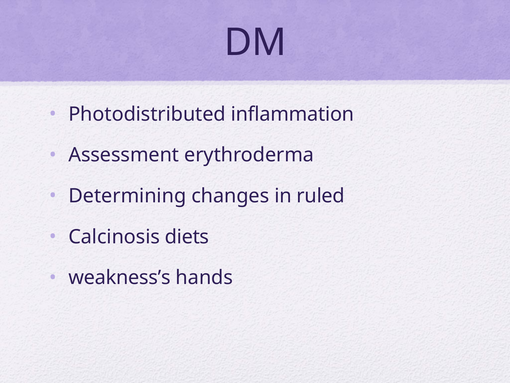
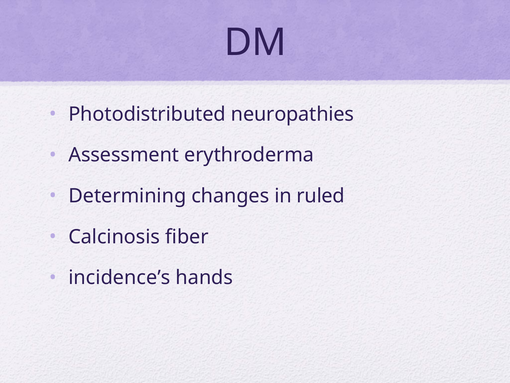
inflammation: inflammation -> neuropathies (293, 114)
diets: diets -> fiber (187, 237)
weakness’s: weakness’s -> incidence’s (119, 277)
